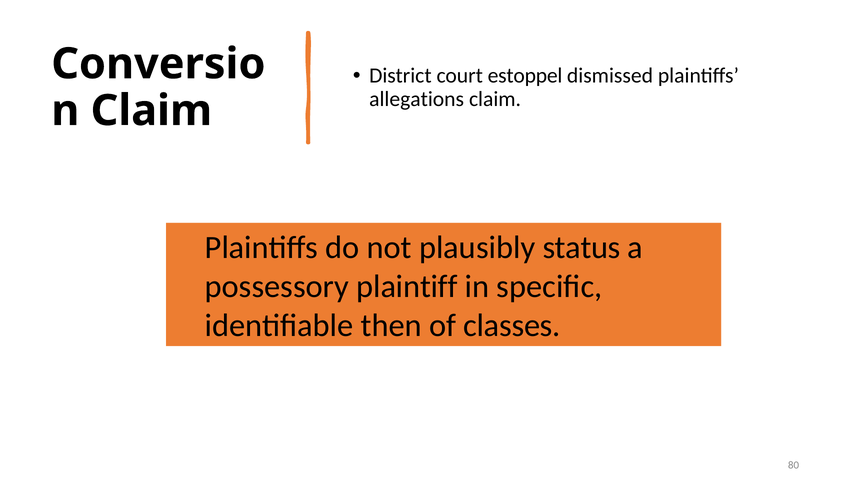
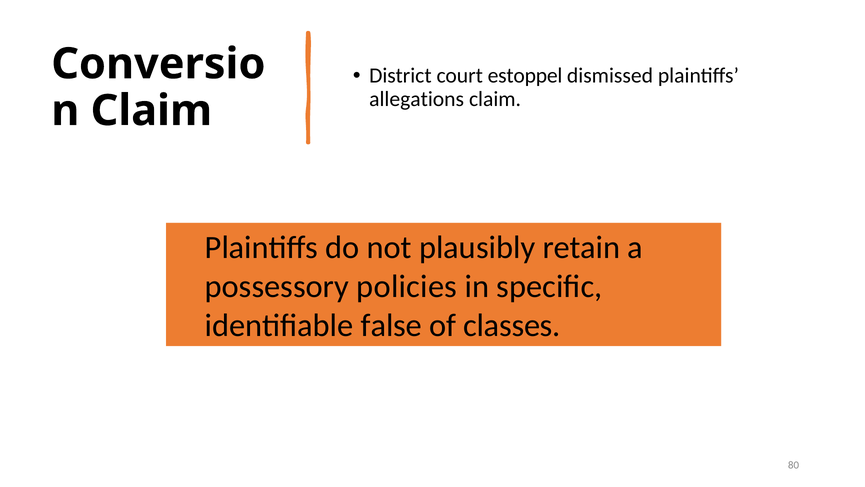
status: status -> retain (581, 248)
plaintiff: plaintiff -> policies (407, 286)
then: then -> false (391, 325)
